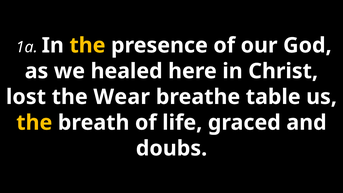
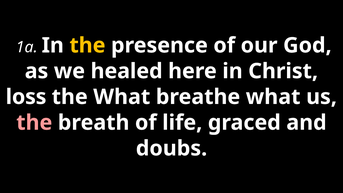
lost: lost -> loss (26, 97)
the Wear: Wear -> What (122, 97)
breathe table: table -> what (273, 97)
the colour: yellow -> pink (34, 123)
